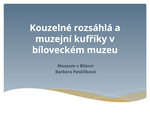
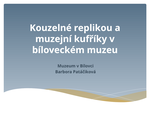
rozsáhlá: rozsáhlá -> replikou (93, 28)
